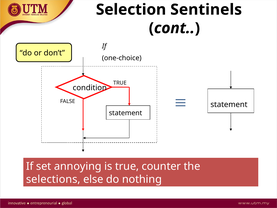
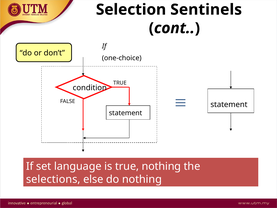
annoying: annoying -> language (78, 166)
true counter: counter -> nothing (161, 166)
